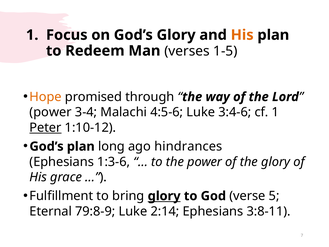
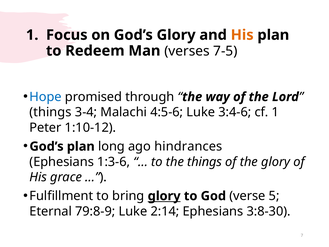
1-5: 1-5 -> 7-5 (225, 51)
Hope colour: orange -> blue (46, 97)
power: power -> things (51, 112)
Peter underline: present -> none (45, 127)
the power: power -> things (205, 162)
3:8-11: 3:8-11 -> 3:8-30 (269, 211)
